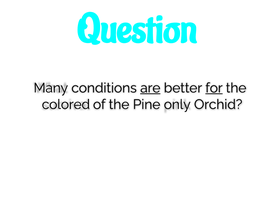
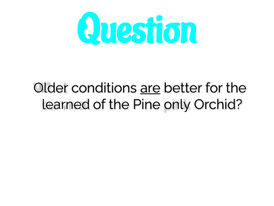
Many: Many -> Older (51, 88)
for underline: present -> none (214, 88)
colored: colored -> learned (66, 104)
